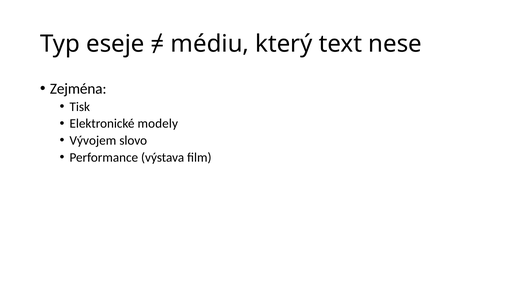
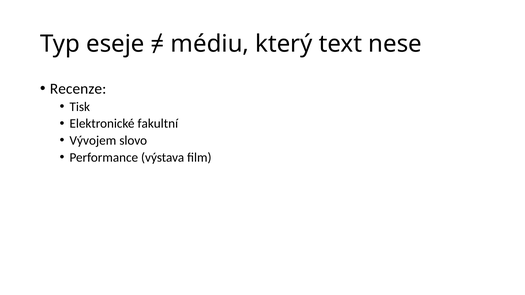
Zejména: Zejména -> Recenze (78, 89)
modely: modely -> fakultní (158, 124)
